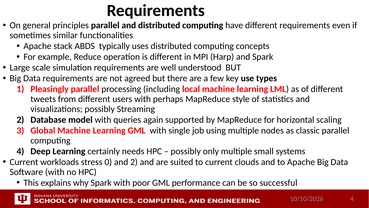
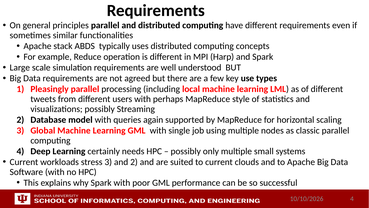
stress 0: 0 -> 3 (108, 162)
